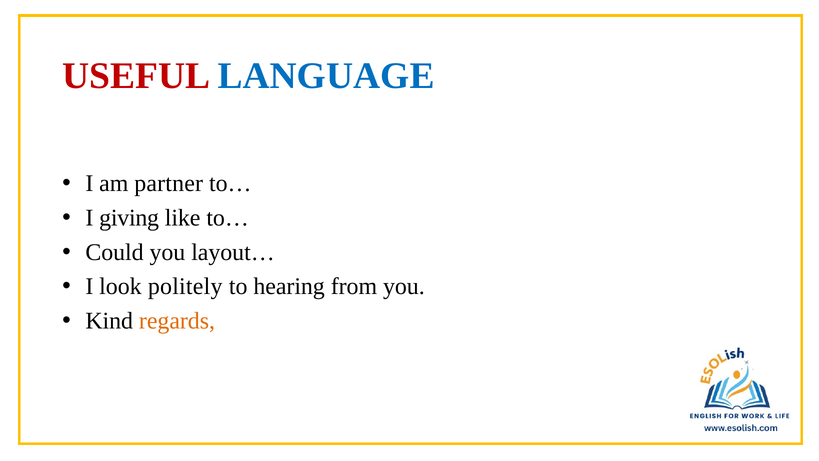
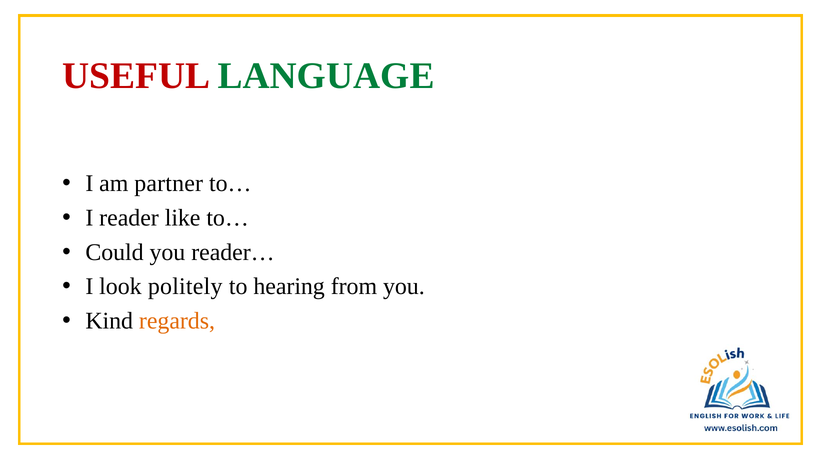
LANGUAGE colour: blue -> green (326, 76)
giving: giving -> reader (129, 218)
layout…: layout… -> reader… (233, 252)
